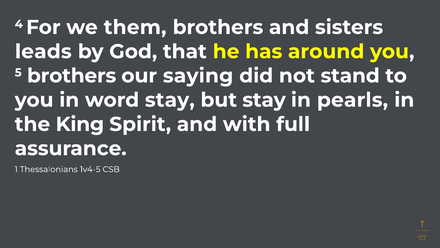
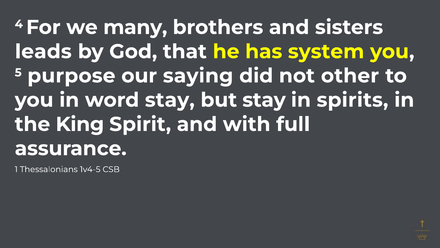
them: them -> many (135, 27)
around: around -> system (326, 51)
5 brothers: brothers -> purpose (71, 76)
stand: stand -> other (350, 76)
pearls: pearls -> spirits (352, 100)
